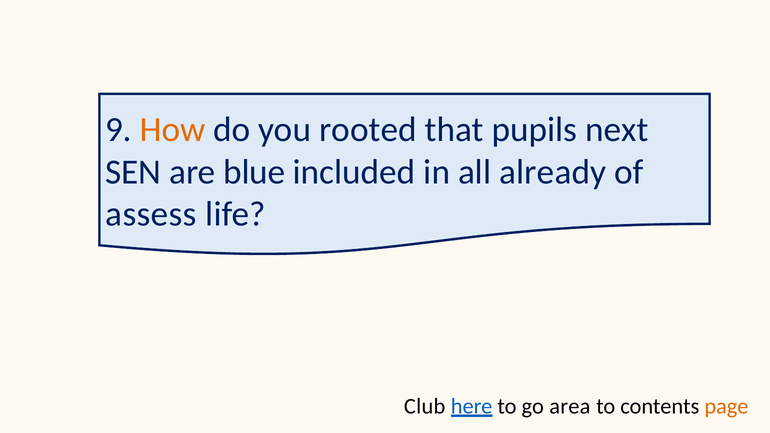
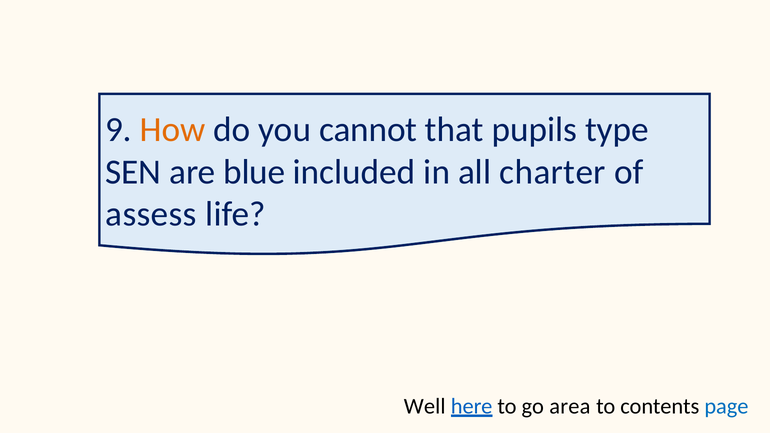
rooted: rooted -> cannot (368, 130)
next: next -> type (617, 130)
already: already -> charter (553, 172)
Club: Club -> Well (425, 406)
page colour: orange -> blue (726, 406)
